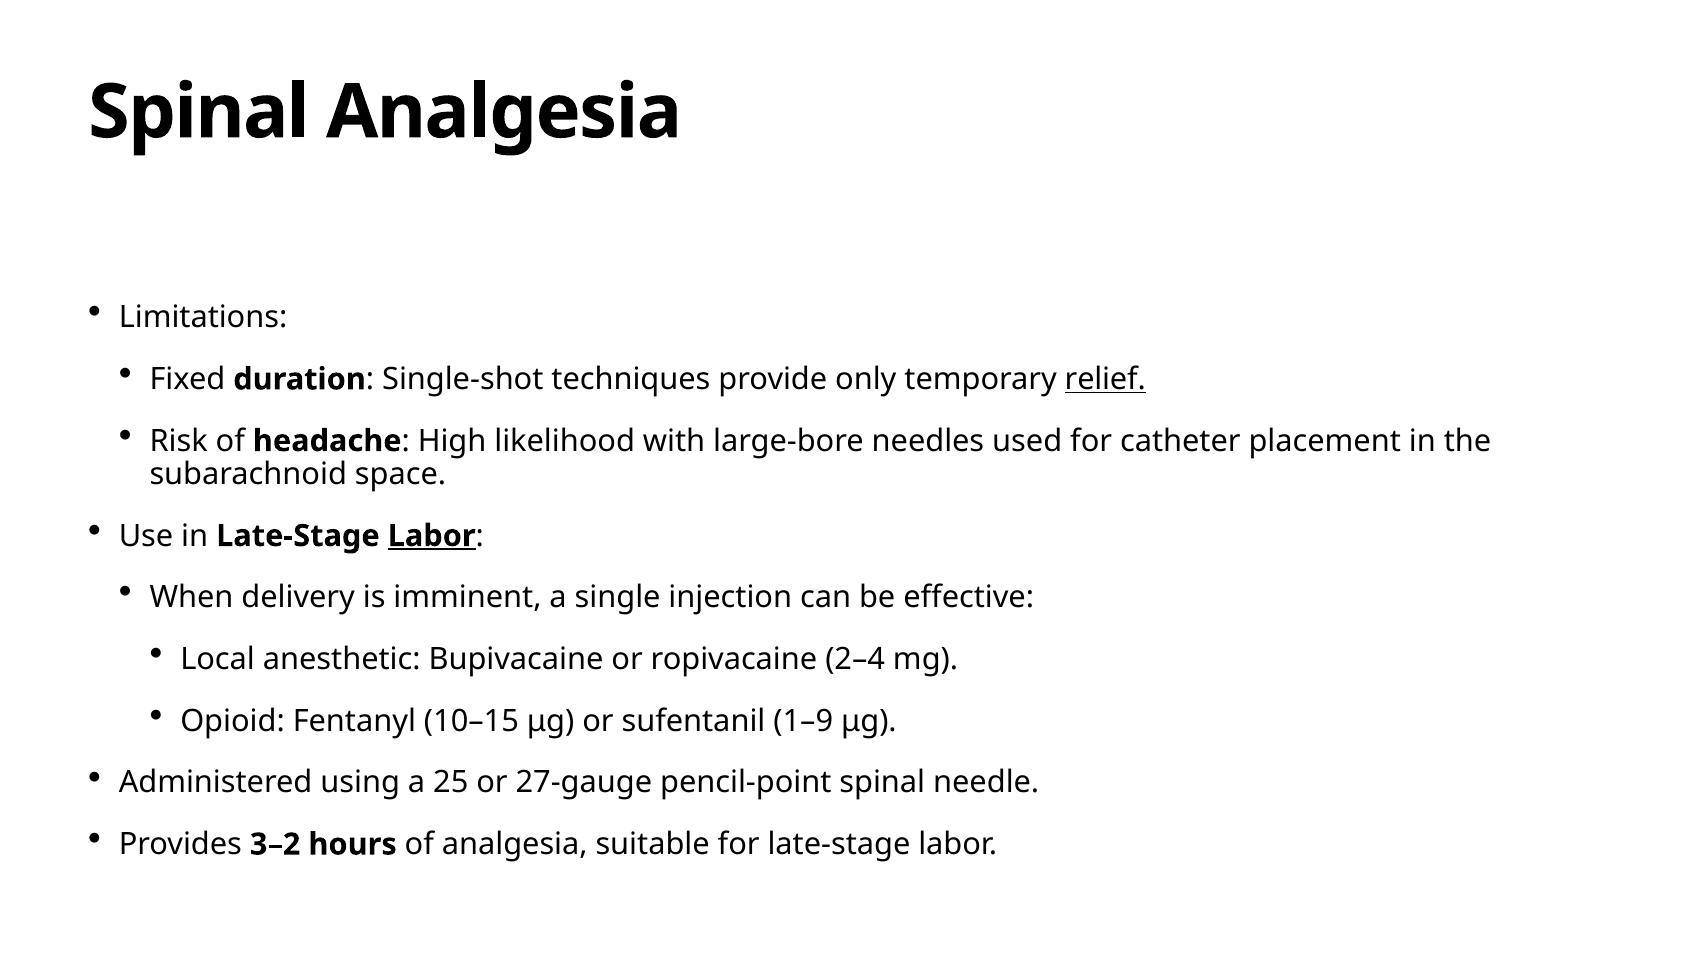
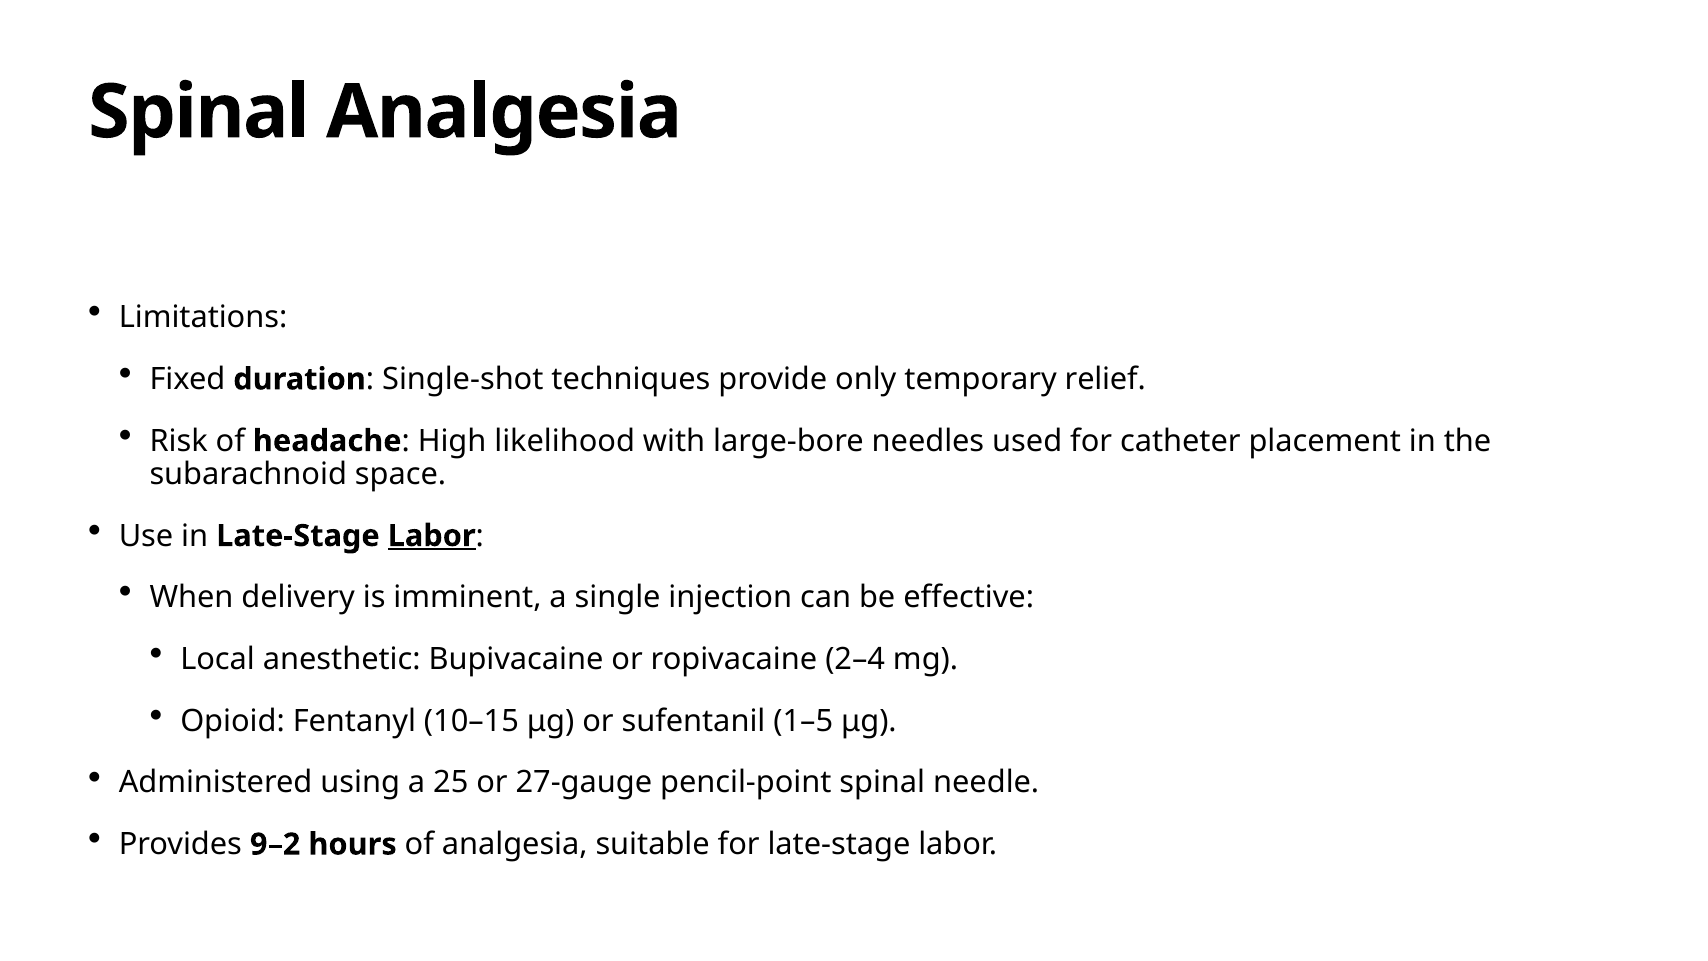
relief underline: present -> none (1105, 379)
1–9: 1–9 -> 1–5 (803, 721)
3–2: 3–2 -> 9–2 (275, 844)
